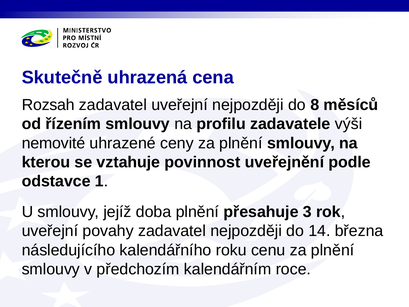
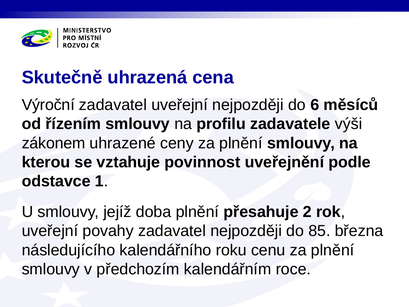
Rozsah: Rozsah -> Výroční (48, 105)
8: 8 -> 6 (315, 105)
nemovité: nemovité -> zákonem (54, 143)
3: 3 -> 2 (307, 212)
14: 14 -> 85 (319, 231)
